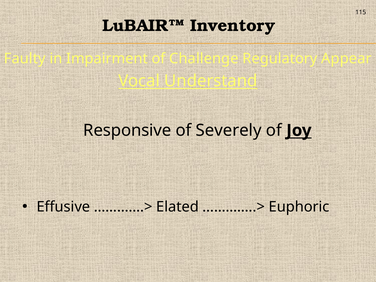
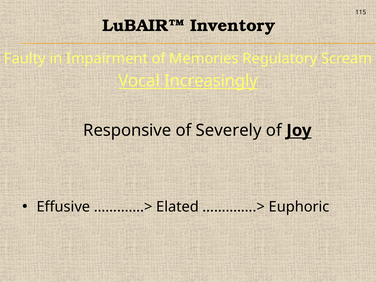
Challenge: Challenge -> Memories (204, 59)
Appear: Appear -> Scream (347, 59)
Understand: Understand -> Increasingly (211, 81)
